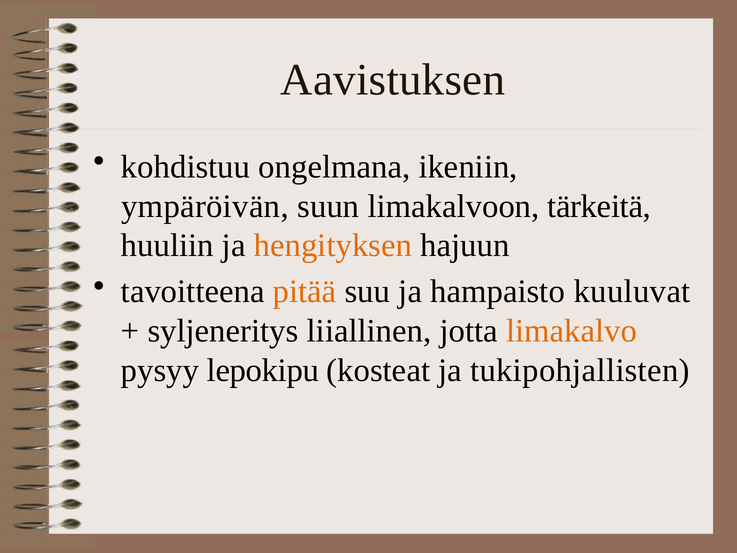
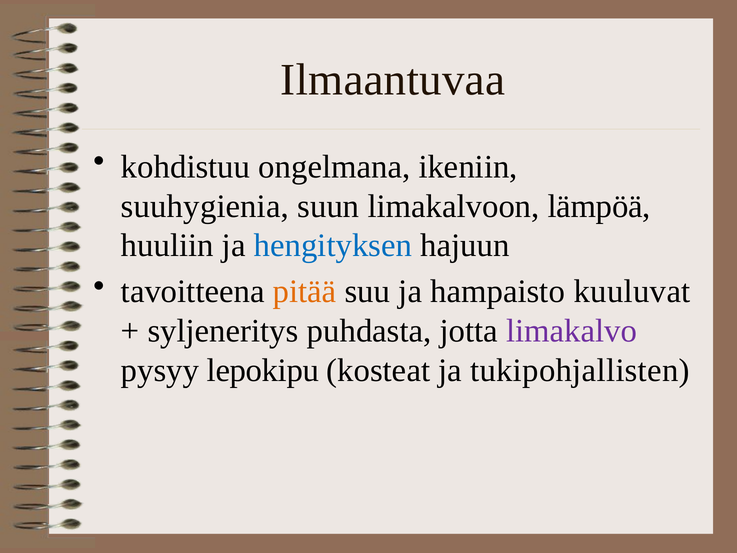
Aavistuksen: Aavistuksen -> Ilmaantuvaa (393, 80)
ympäröivän: ympäröivän -> suuhygienia (205, 206)
tärkeitä: tärkeitä -> lämpöä (599, 206)
hengityksen colour: orange -> blue (333, 246)
liiallinen: liiallinen -> puhdasta (369, 331)
limakalvo colour: orange -> purple (571, 331)
